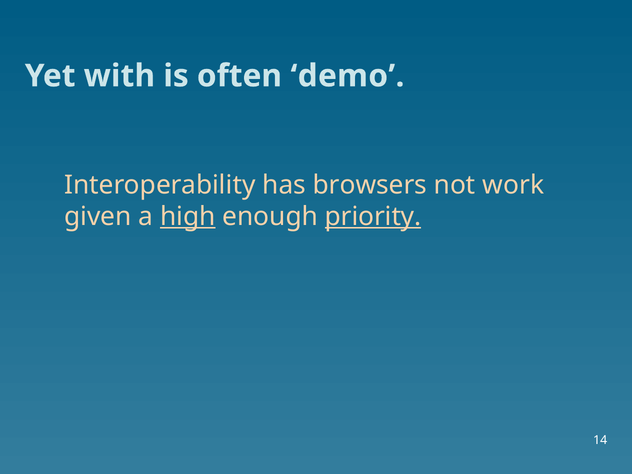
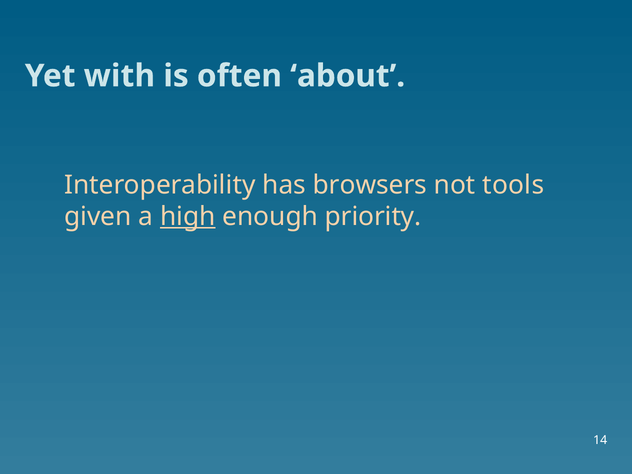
demo: demo -> about (348, 76)
work: work -> tools (513, 185)
priority underline: present -> none (373, 217)
